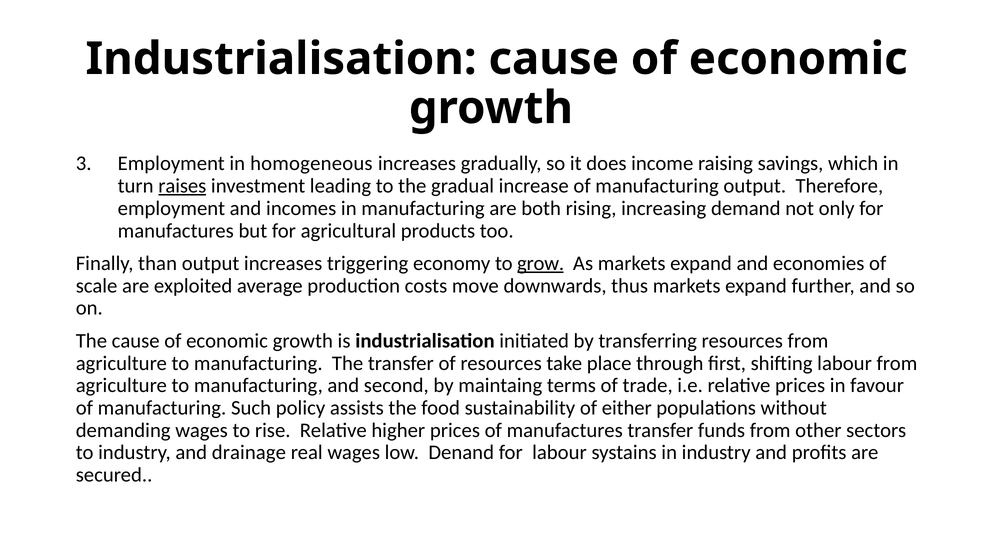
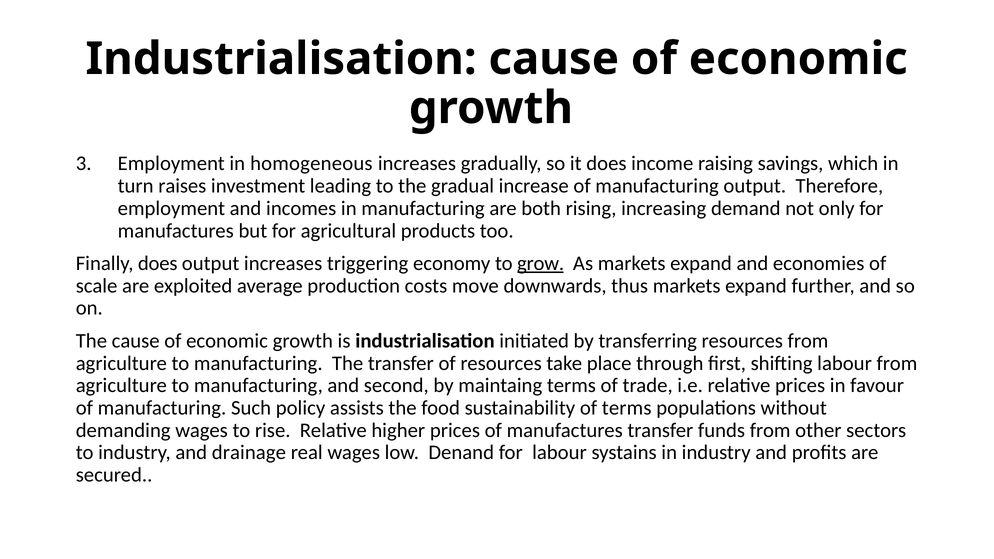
raises underline: present -> none (182, 186)
Finally than: than -> does (158, 263)
of either: either -> terms (627, 408)
